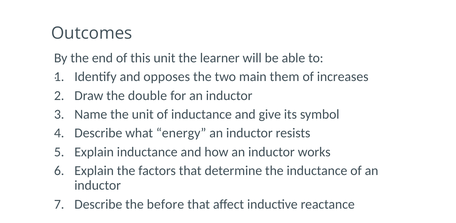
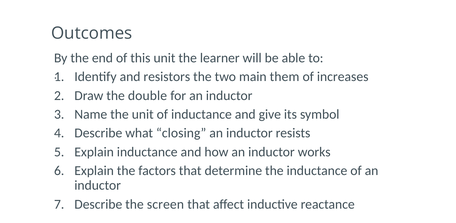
opposes: opposes -> resistors (167, 77)
energy: energy -> closing (181, 133)
before: before -> screen (165, 204)
